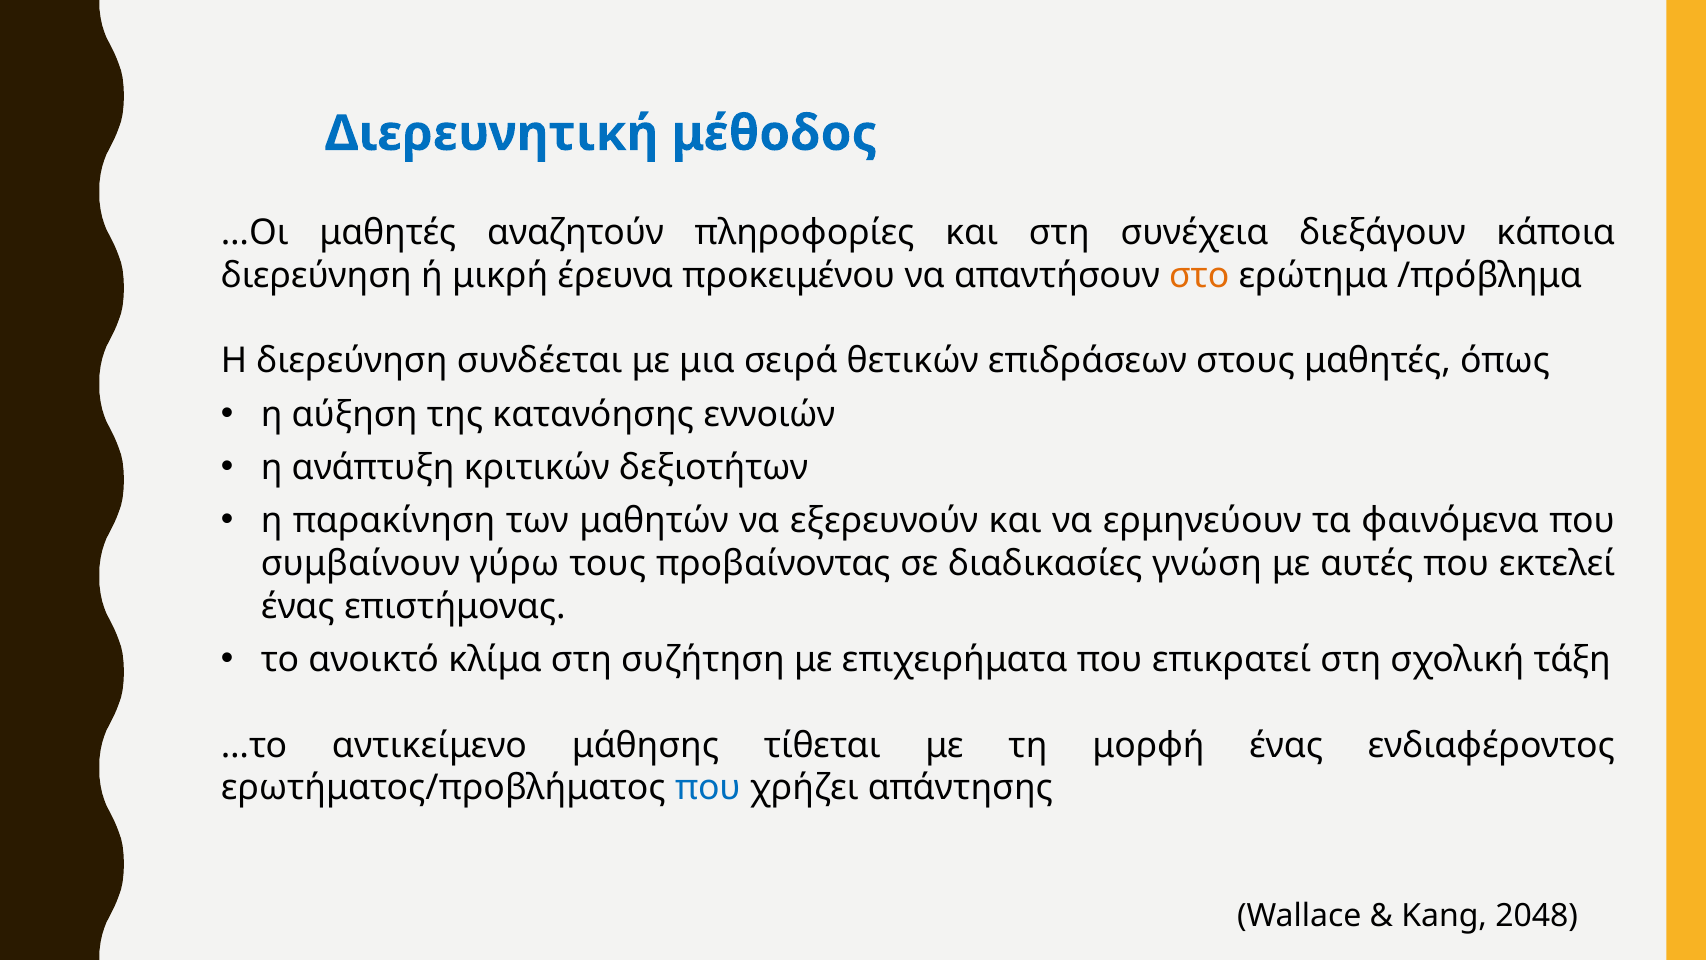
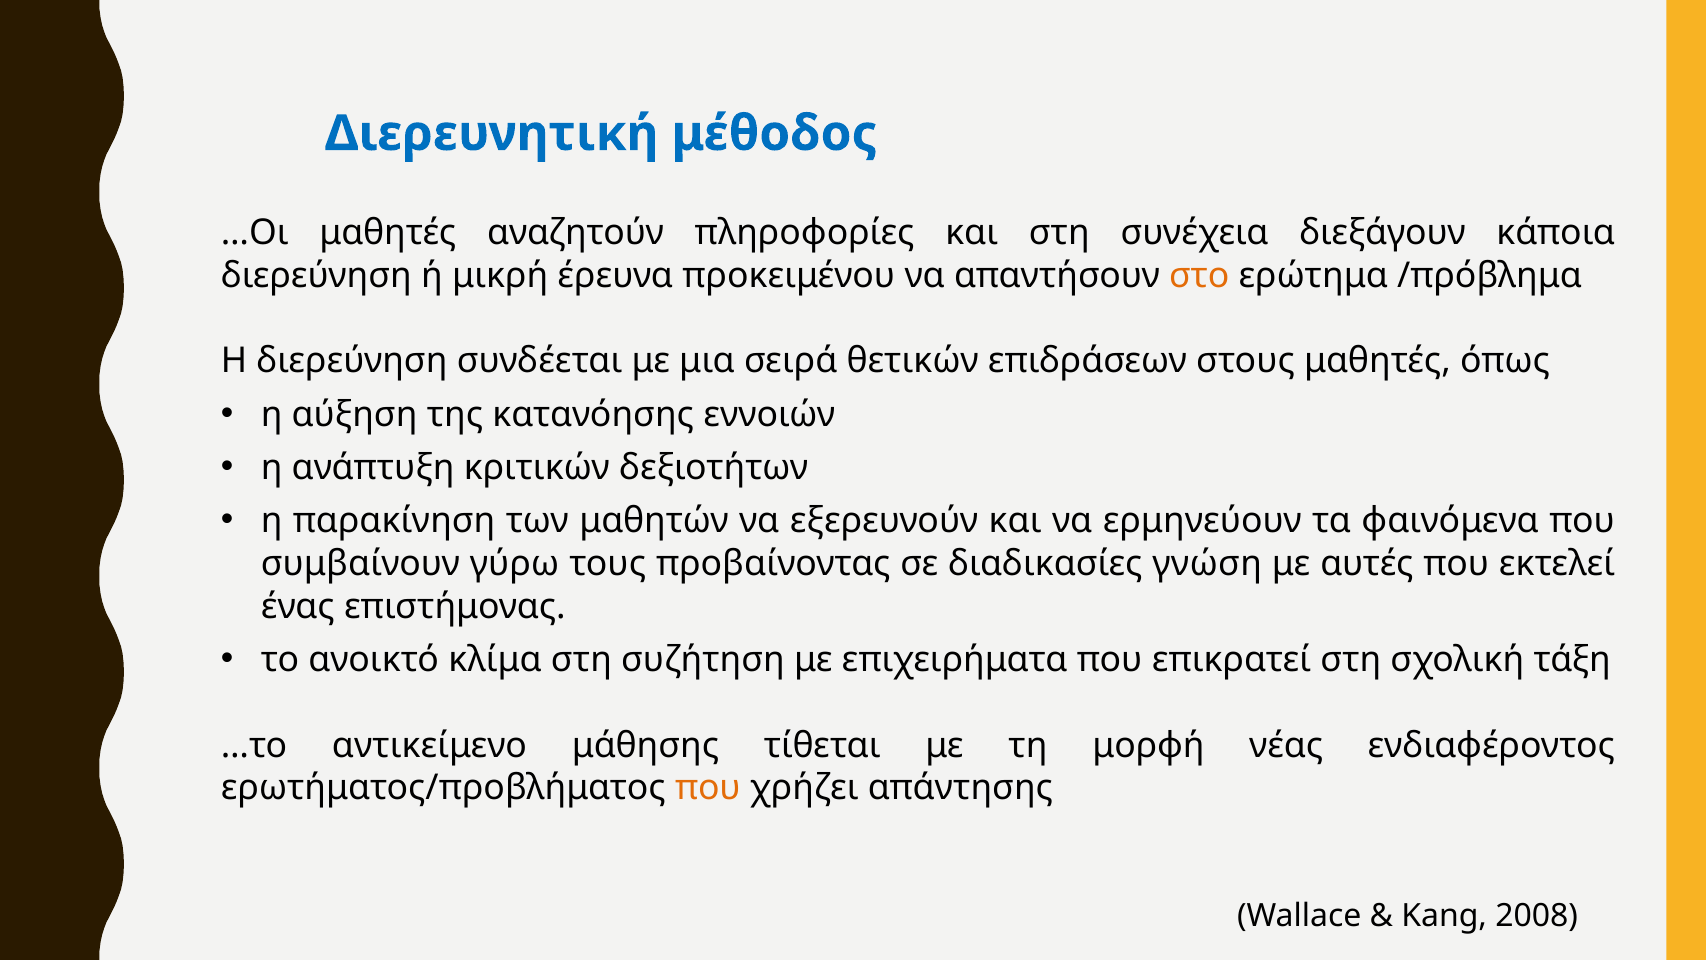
μορφή ένας: ένας -> νέας (1286, 745)
που colour: blue -> orange (708, 788)
2048: 2048 -> 2008 (1537, 916)
